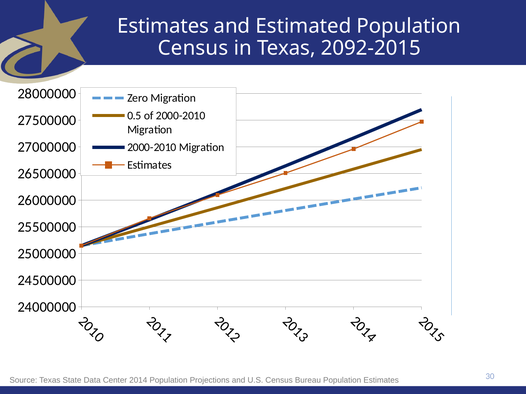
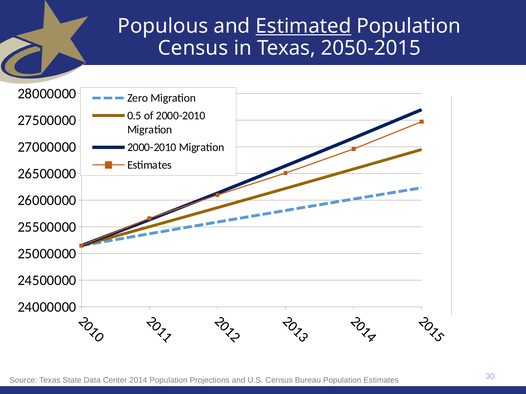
Estimates: Estimates -> Populous (163, 26)
Estimated underline: none -> present (303, 26)
2092-2015: 2092-2015 -> 2050-2015 (371, 48)
